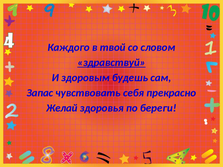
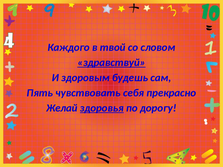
Запас: Запас -> Пять (40, 93)
здоровья underline: none -> present (102, 108)
береги: береги -> дорогу (158, 108)
